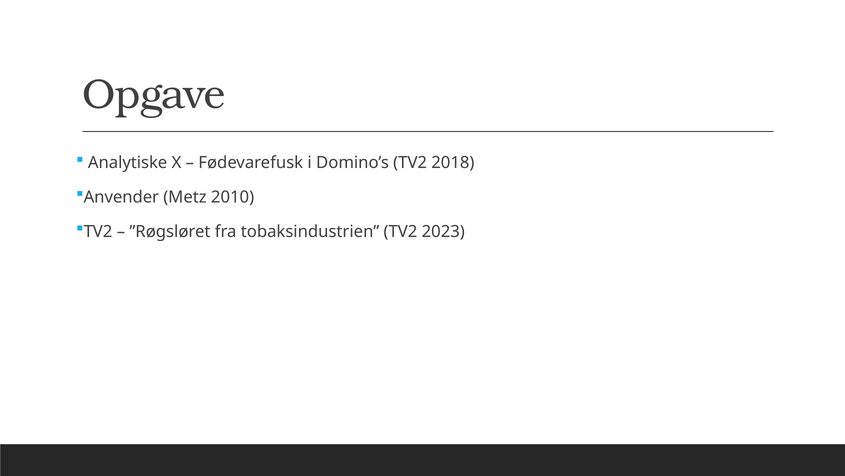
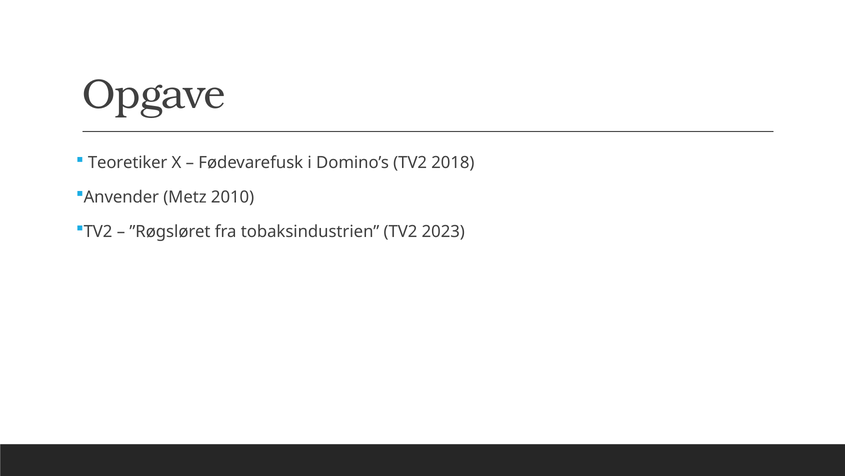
Analytiske: Analytiske -> Teoretiker (128, 162)
